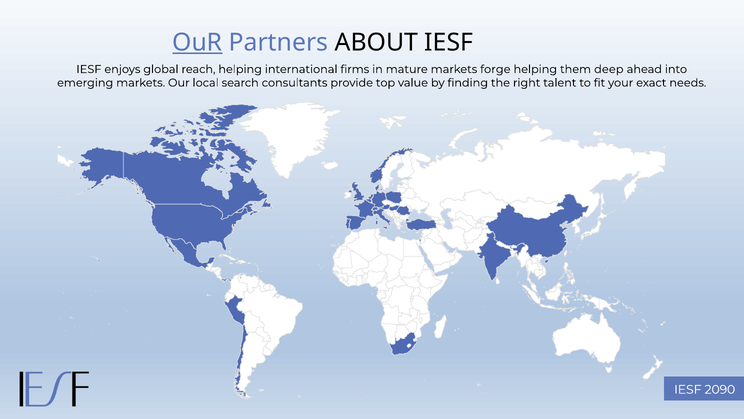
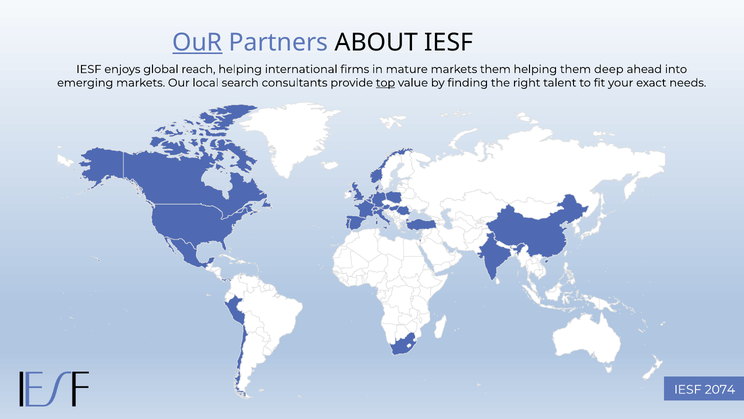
markets forge: forge -> them (495, 69)
top underline: none -> present (386, 83)
2090: 2090 -> 2074 (720, 389)
